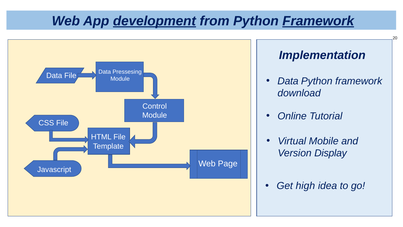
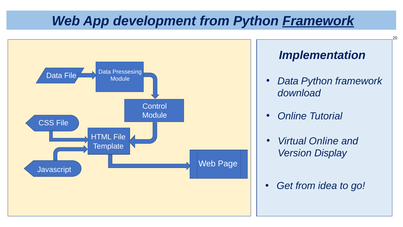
development underline: present -> none (154, 21)
Virtual Mobile: Mobile -> Online (324, 141)
Get high: high -> from (305, 186)
